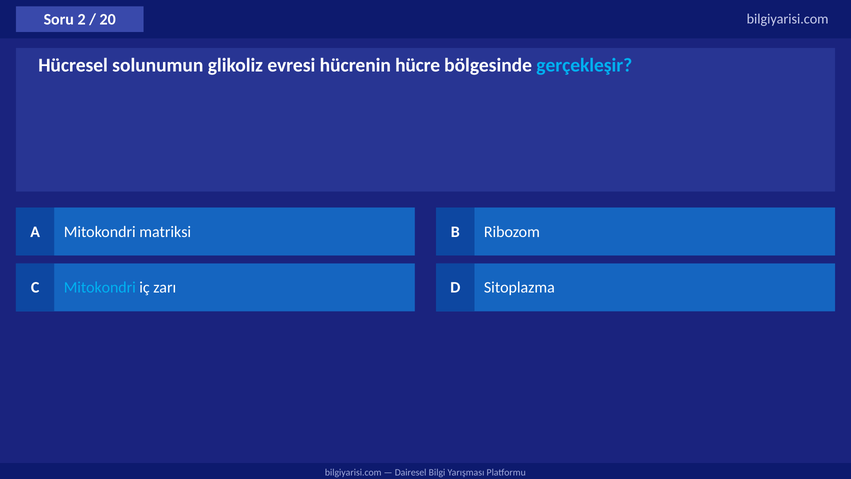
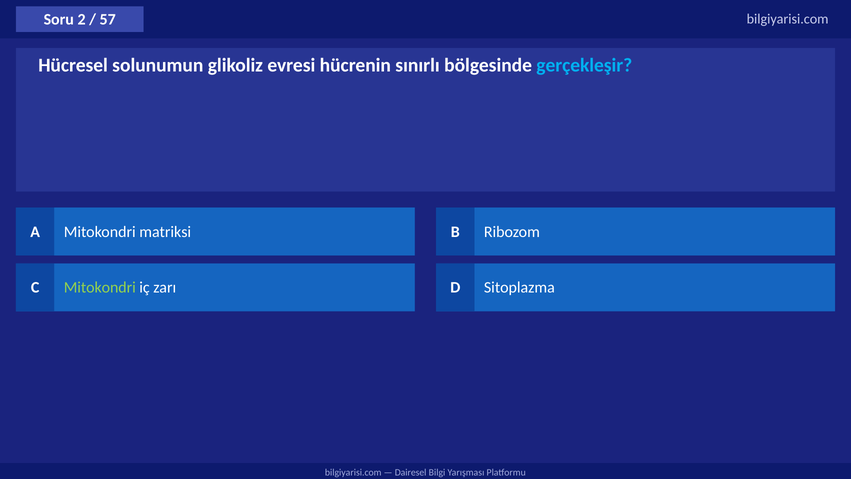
20: 20 -> 57 (108, 19)
hücre: hücre -> sınırlı (418, 66)
Mitokondri colour: light blue -> light green (100, 287)
